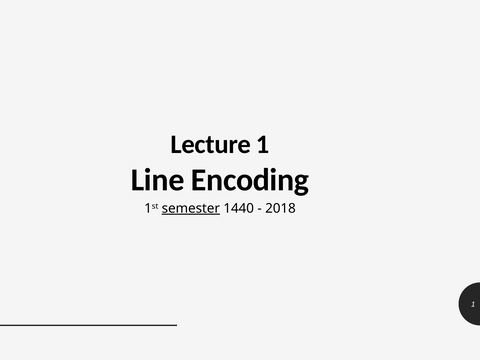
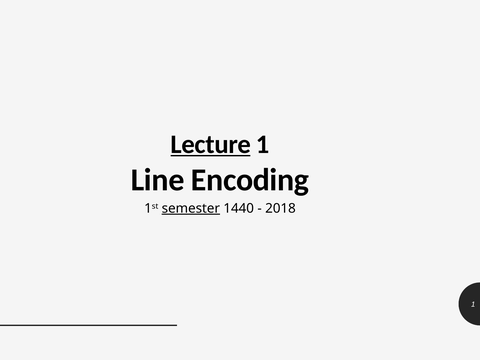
Lecture underline: none -> present (211, 144)
